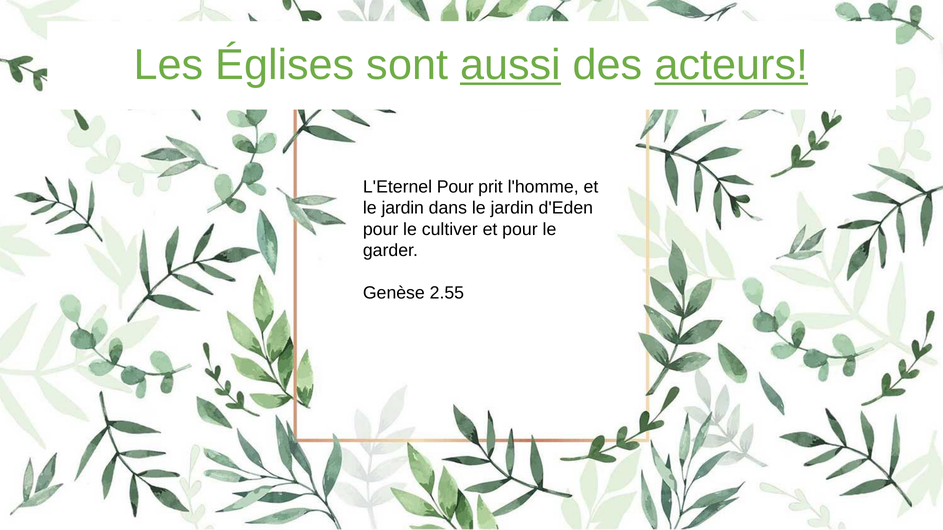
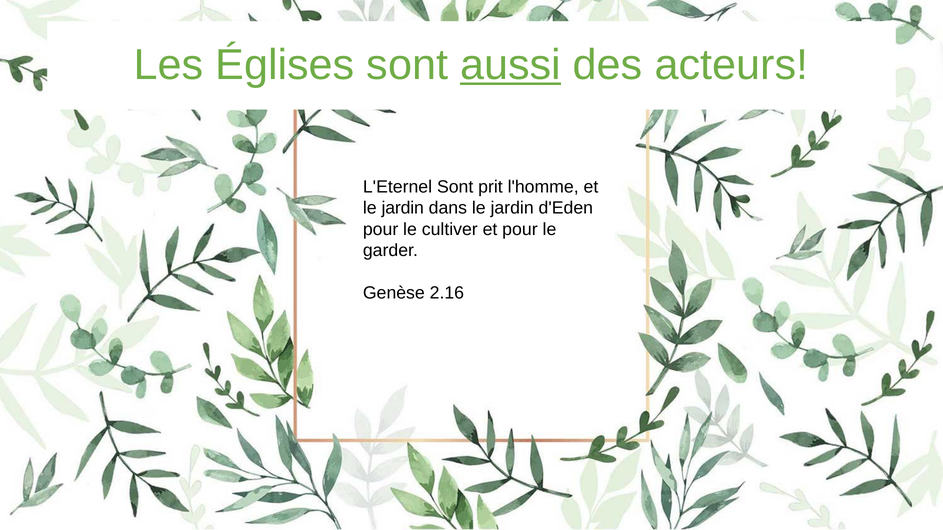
acteurs underline: present -> none (731, 65)
L'Eternel Pour: Pour -> Sont (455, 187)
2.55: 2.55 -> 2.16 (447, 293)
